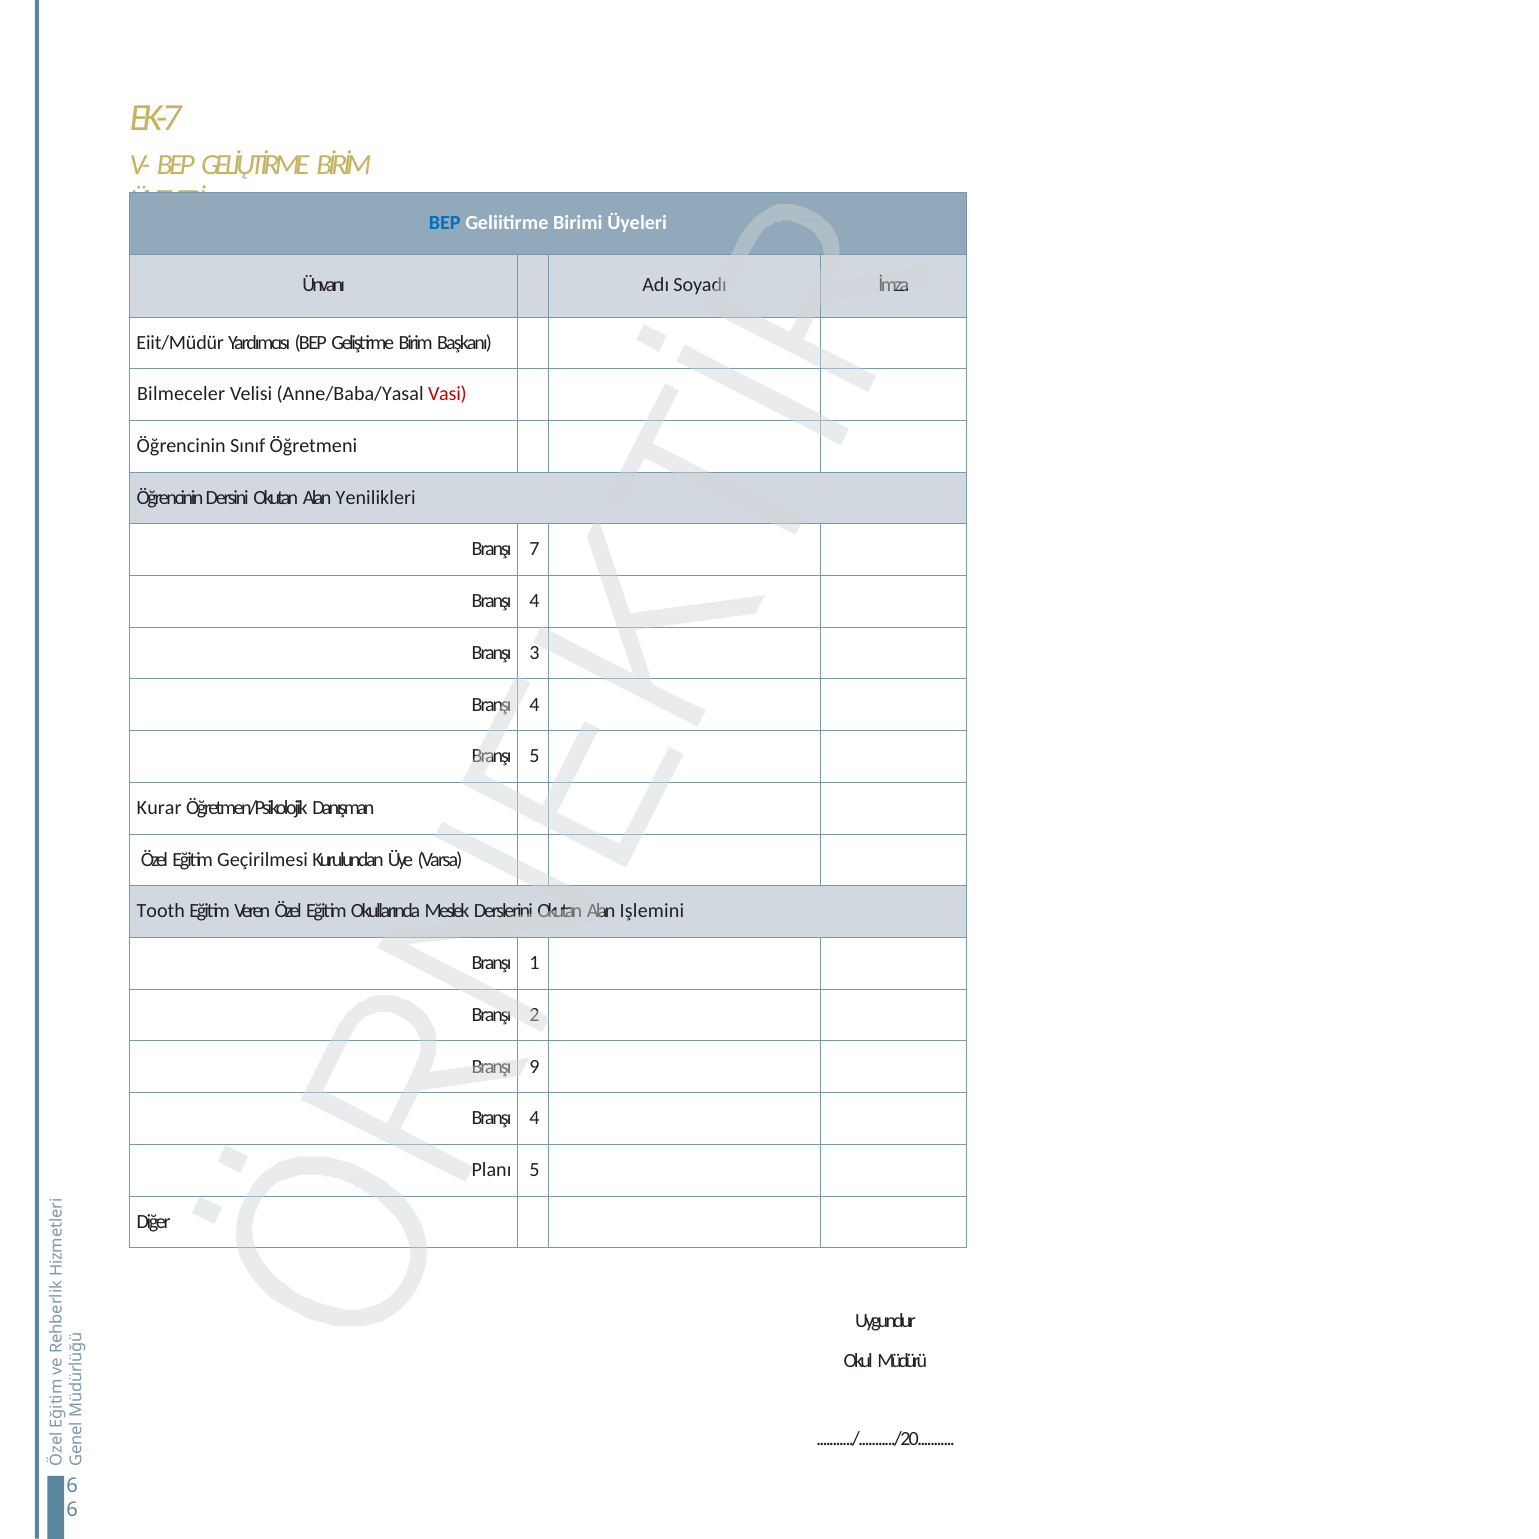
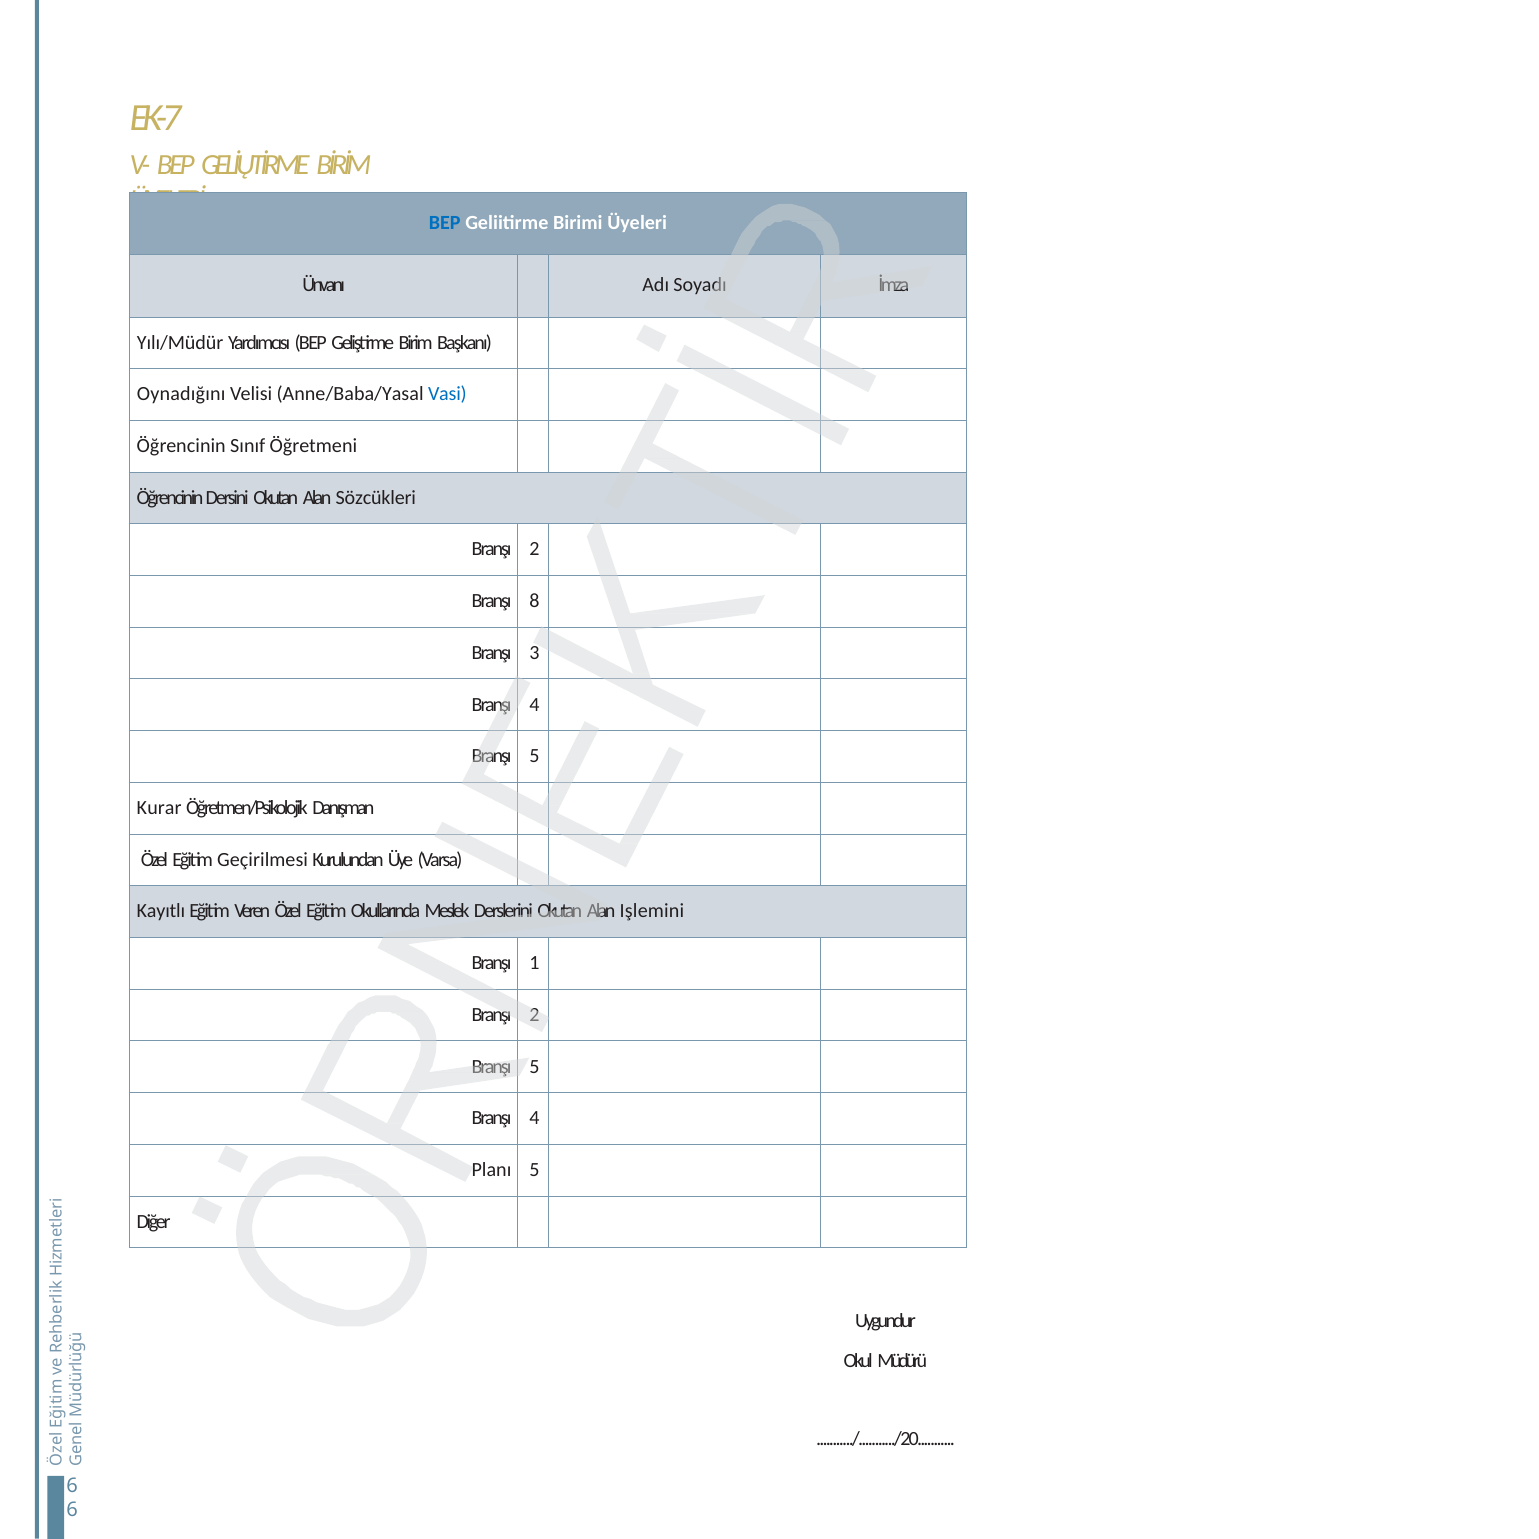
Eiit/Müdür: Eiit/Müdür -> Yılı/Müdür (180, 342)
Bilmeceler: Bilmeceler -> Oynadığını (181, 394)
Vasi colour: red -> blue (447, 394)
Yenilikleri: Yenilikleri -> Sözcükleri (376, 498)
7: 7 -> 2 (534, 549)
4: 4 -> 8 (534, 601)
Tooth: Tooth -> Kayıtlı (161, 911)
9: 9 -> 5 (534, 1066)
